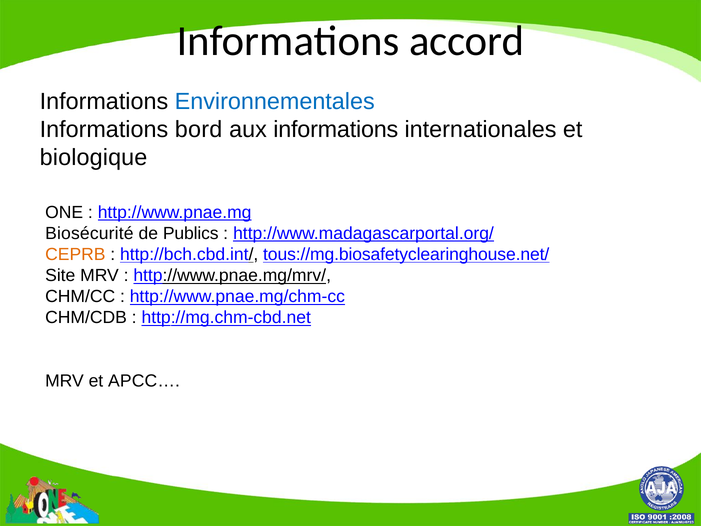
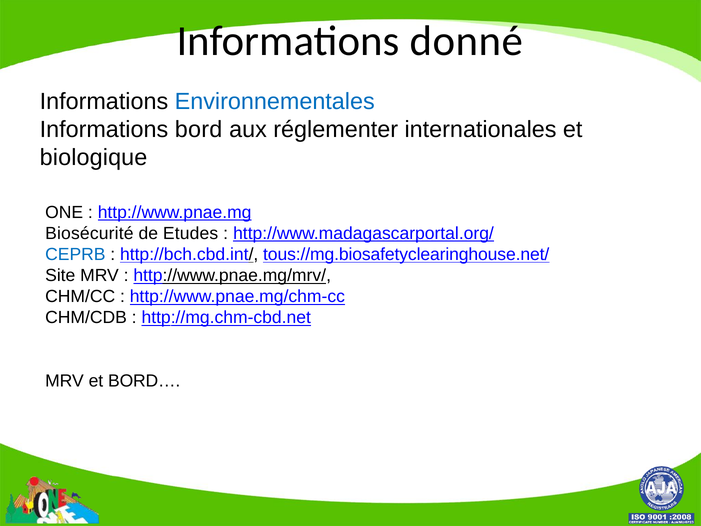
accord: accord -> donné (466, 41)
aux informations: informations -> réglementer (336, 129)
Publics: Publics -> Etudes (191, 233)
CEPRB colour: orange -> blue (75, 254)
APCC…: APCC… -> BORD… (144, 381)
